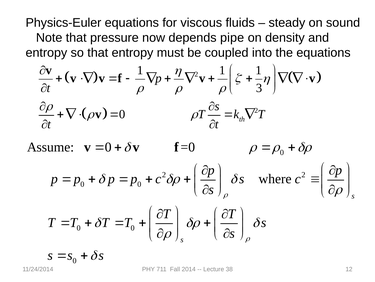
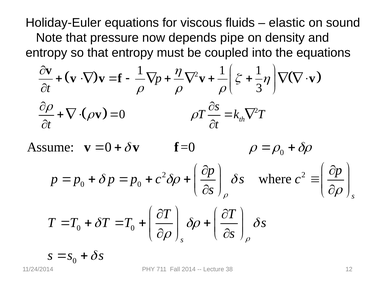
Physics-Euler: Physics-Euler -> Holiday-Euler (63, 23)
steady: steady -> elastic (287, 23)
